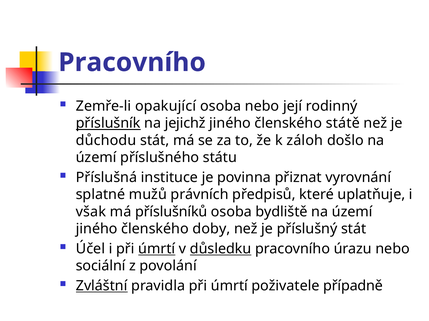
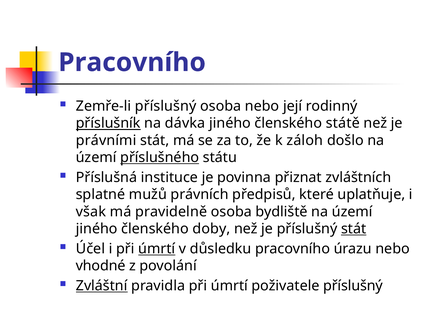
Zemře-li opakující: opakující -> příslušný (166, 106)
jejichž: jejichž -> dávka (185, 124)
důchodu: důchodu -> právními (106, 141)
příslušného underline: none -> present (160, 158)
vyrovnání: vyrovnání -> zvláštních (358, 178)
příslušníků: příslušníků -> pravidelně (171, 212)
stát underline: none -> present (354, 229)
důsledku underline: present -> none (221, 249)
sociální: sociální -> vhodné (101, 267)
poživatele případně: případně -> příslušný (353, 287)
